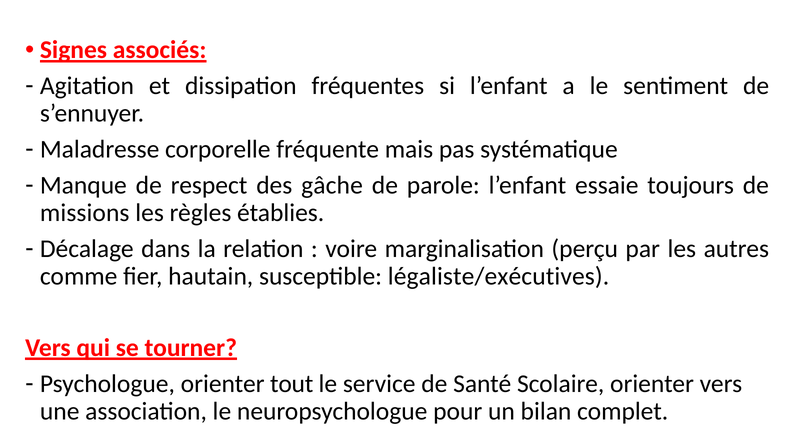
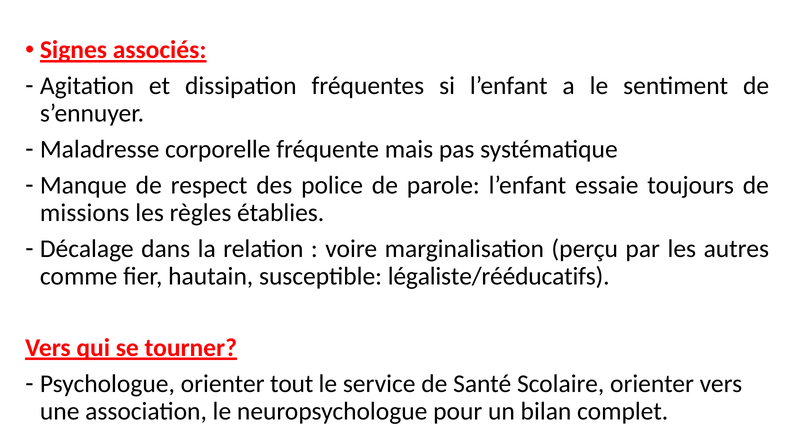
gâche: gâche -> police (332, 185)
légaliste/exécutives: légaliste/exécutives -> légaliste/rééducatifs (499, 276)
